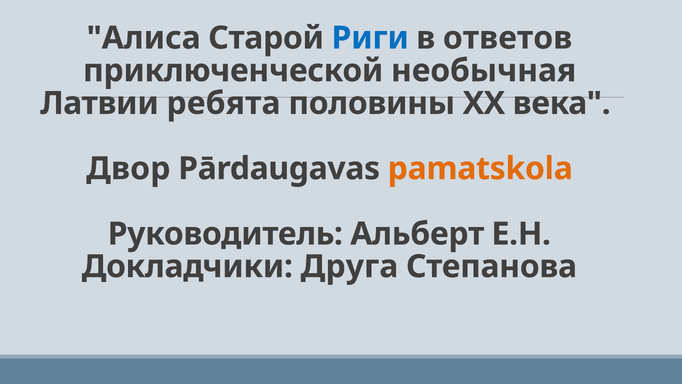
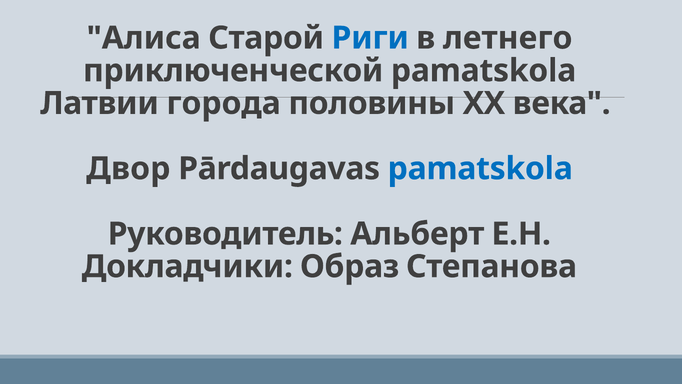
ответов: ответов -> летнего (508, 38)
приключенческой необычная: необычная -> pamatskola (484, 71)
ребята: ребята -> города (224, 103)
pamatskola colour: orange -> blue (480, 168)
Друга: Друга -> Образ (350, 266)
